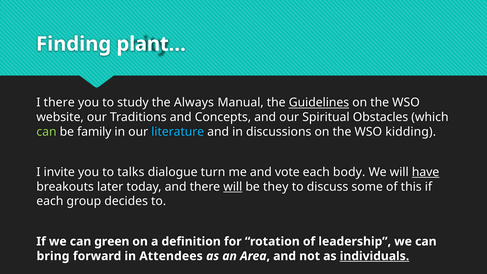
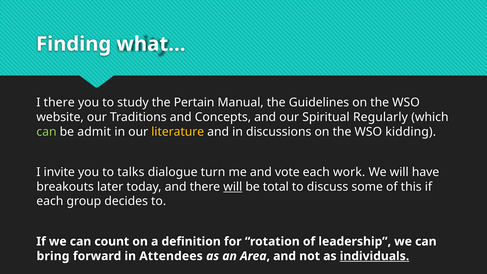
plant…: plant… -> what… (151, 44)
Always: Always -> Pertain (194, 103)
Guidelines underline: present -> none (319, 103)
Obstacles: Obstacles -> Regularly (380, 117)
family: family -> admit (94, 132)
literature colour: light blue -> yellow (178, 132)
body: body -> work (349, 172)
have underline: present -> none (426, 172)
they: they -> total (276, 187)
green: green -> count (112, 241)
